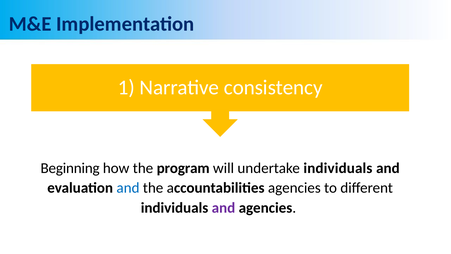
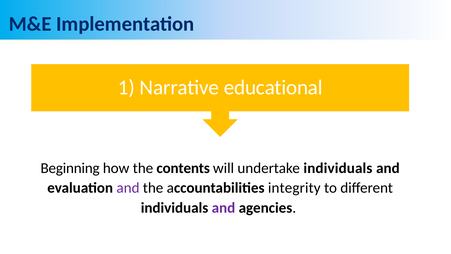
consistency: consistency -> educational (273, 87)
program: program -> contents (183, 168)
and colour: blue -> purple (128, 188)
accountabilities agencies: agencies -> integrity (294, 188)
